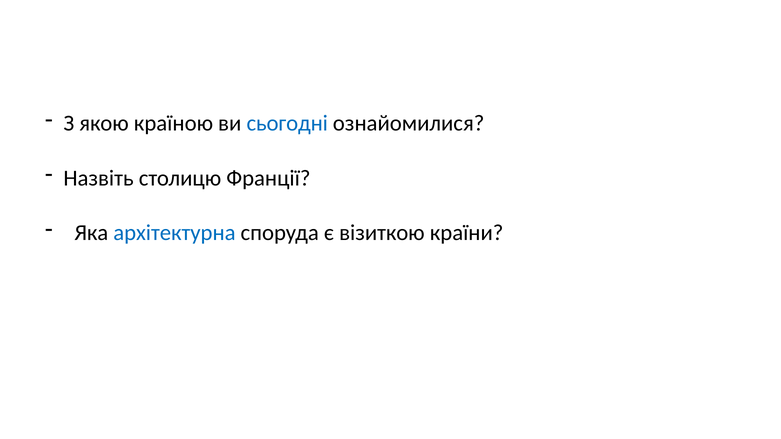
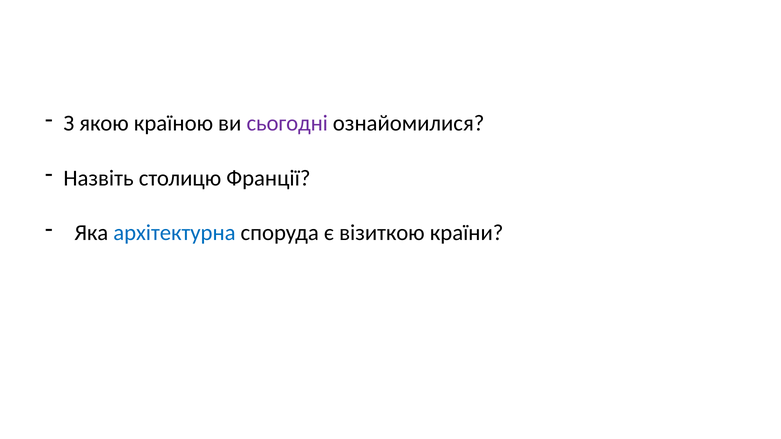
сьогодні colour: blue -> purple (287, 123)
